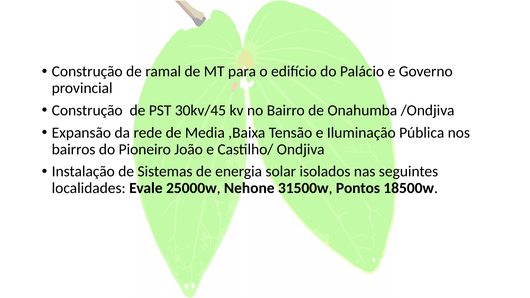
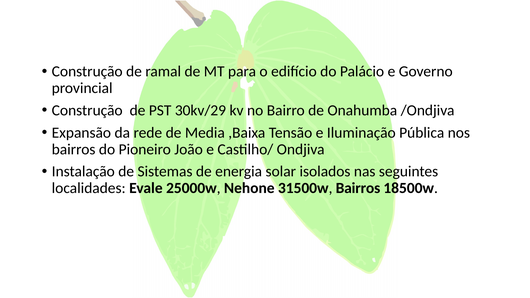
30kv/45: 30kv/45 -> 30kv/29 (200, 110)
31500w Pontos: Pontos -> Bairros (358, 188)
